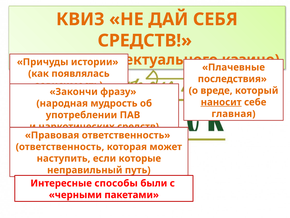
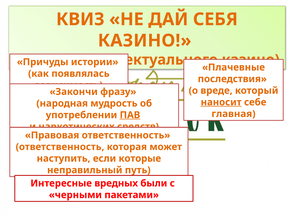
СРЕДСТВ: СРЕДСТВ -> КАЗИНО (145, 41)
ПАВ underline: none -> present (130, 115)
способы: способы -> вредных (116, 183)
